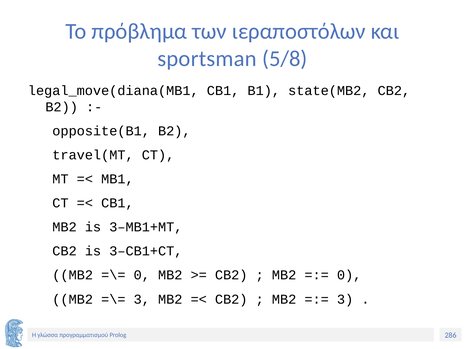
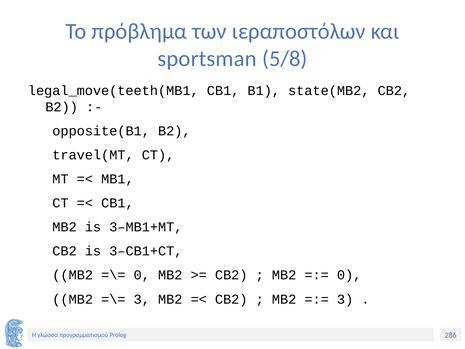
legal_move(diana(MB1: legal_move(diana(MB1 -> legal_move(teeth(MB1 (113, 91)
